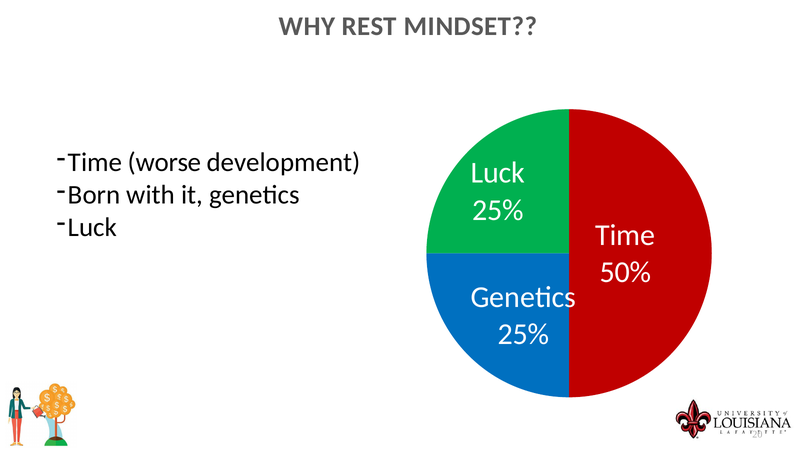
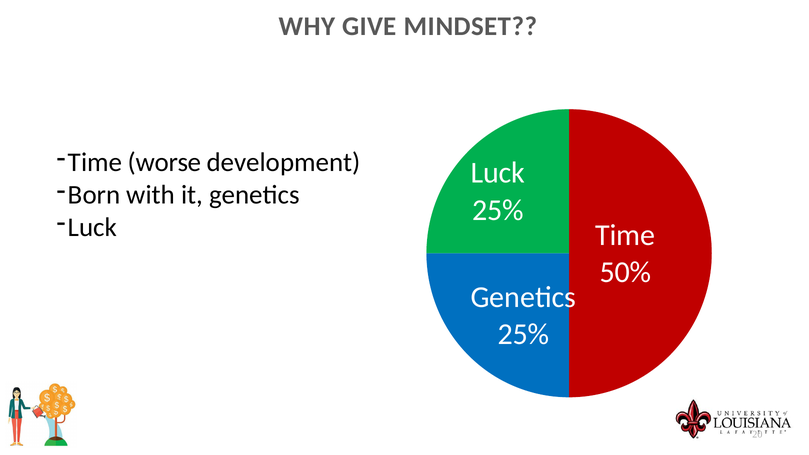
REST: REST -> GIVE (369, 27)
